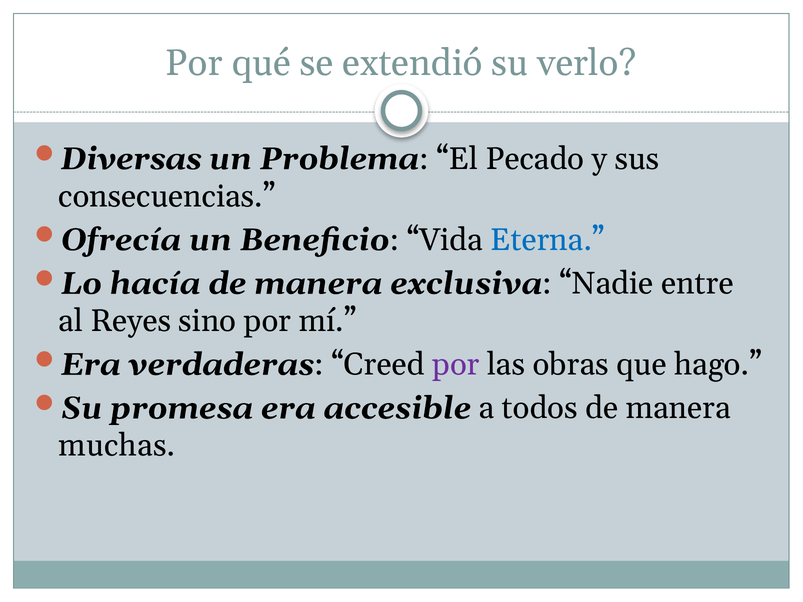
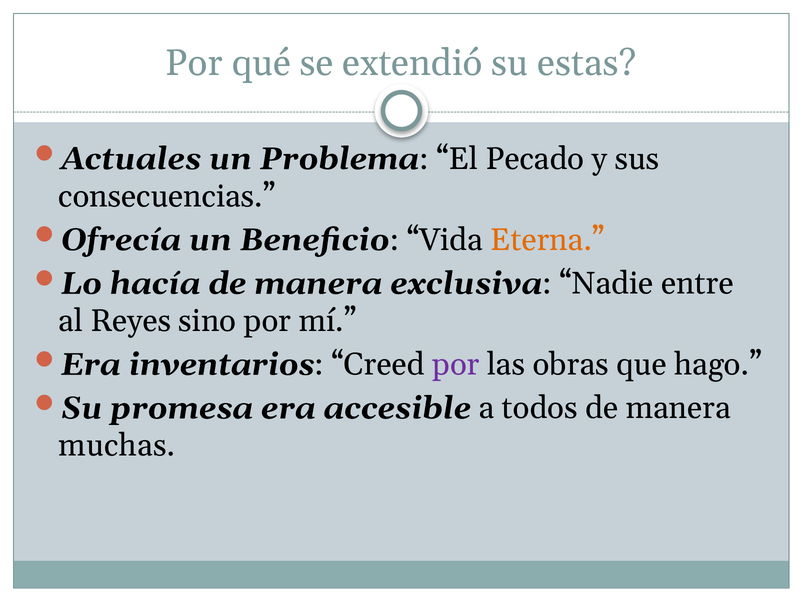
verlo: verlo -> estas (587, 63)
Diversas: Diversas -> Actuales (131, 159)
Eterna colour: blue -> orange (548, 240)
verdaderas: verdaderas -> inventarios (222, 365)
